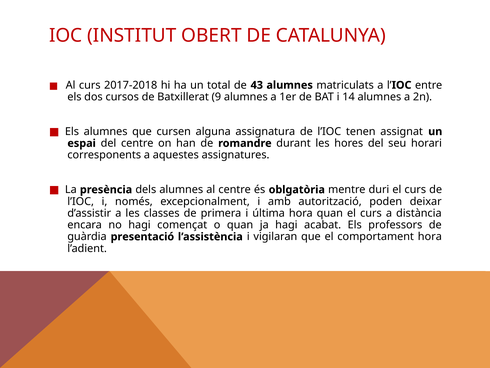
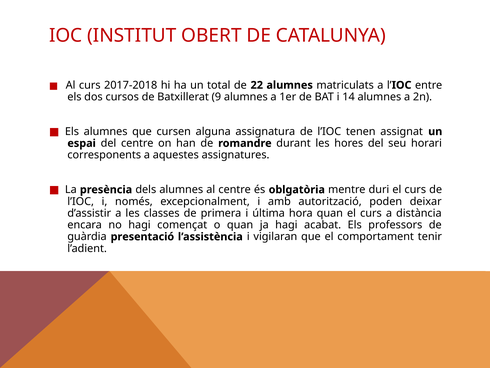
43: 43 -> 22 (257, 85)
comportament hora: hora -> tenir (430, 236)
